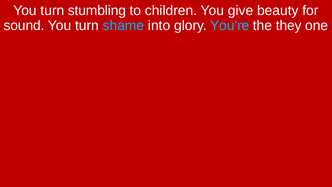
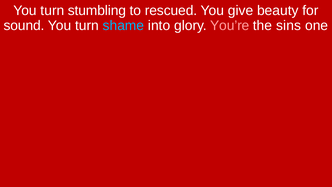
children: children -> rescued (171, 11)
You’re colour: light blue -> pink (230, 25)
they: they -> sins (289, 25)
